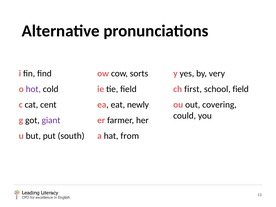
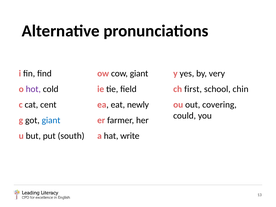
cow sorts: sorts -> giant (139, 73)
school field: field -> chin (241, 89)
giant colour: purple -> blue (51, 120)
from: from -> write (130, 136)
